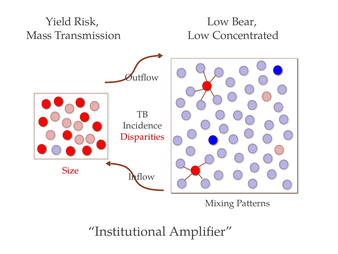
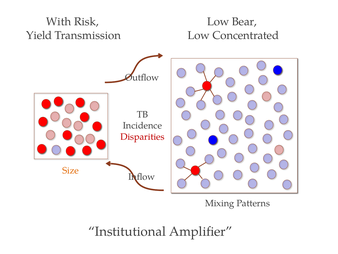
Yield: Yield -> With (59, 22)
Mass: Mass -> Yield (39, 35)
Size colour: red -> orange (71, 170)
